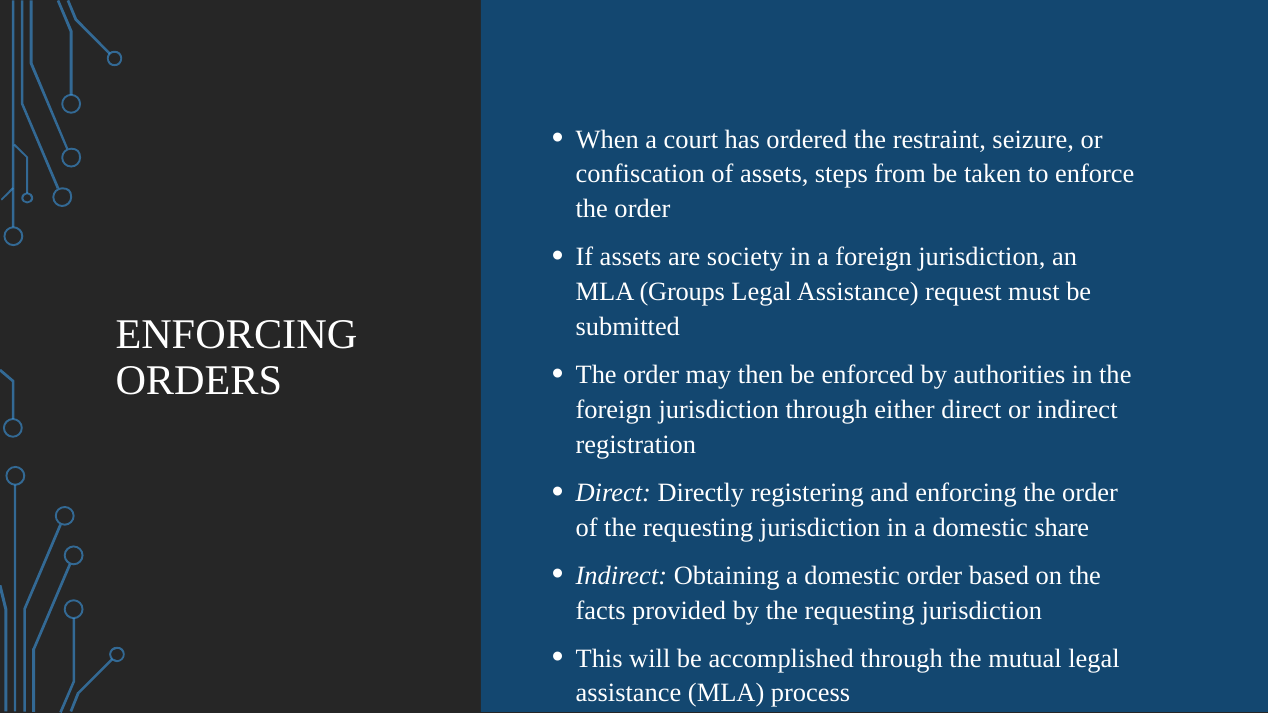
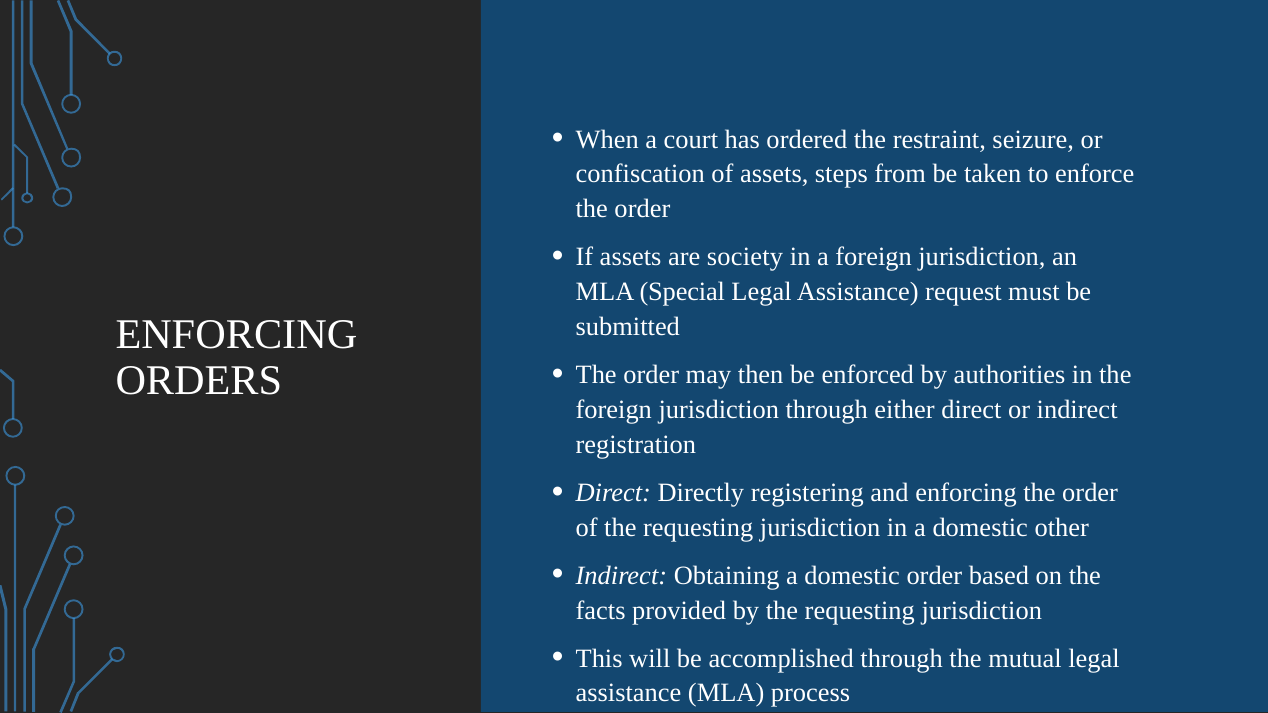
Groups: Groups -> Special (682, 292)
share: share -> other (1062, 528)
